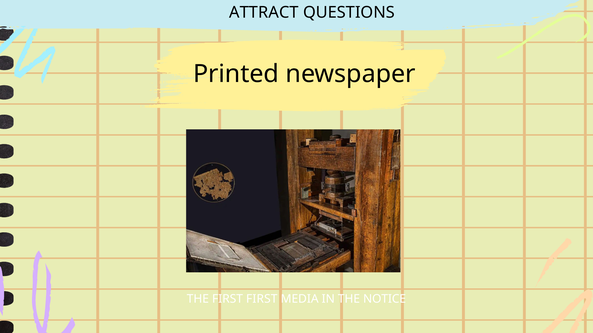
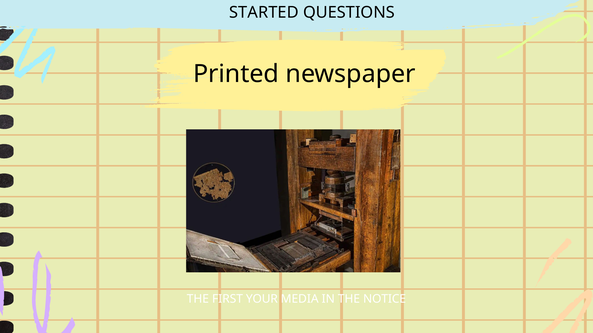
ATTRACT: ATTRACT -> STARTED (264, 12)
FIRST FIRST: FIRST -> YOUR (262, 299)
